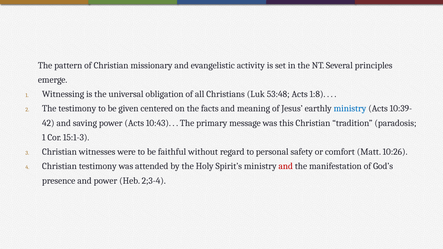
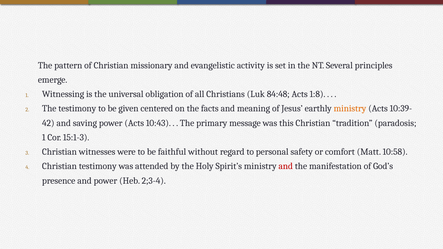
53:48: 53:48 -> 84:48 (278, 94)
ministry colour: blue -> orange (350, 109)
10:26: 10:26 -> 10:58 (395, 152)
